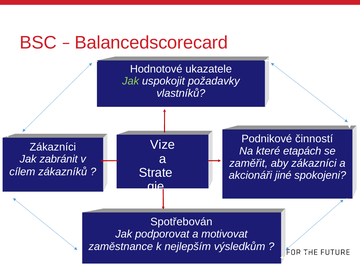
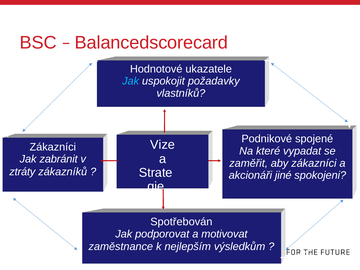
Jak colour: light green -> light blue (131, 81)
činností: činností -> spojené (314, 139)
etapách: etapách -> vypadat (302, 151)
cílem: cílem -> ztráty (22, 172)
